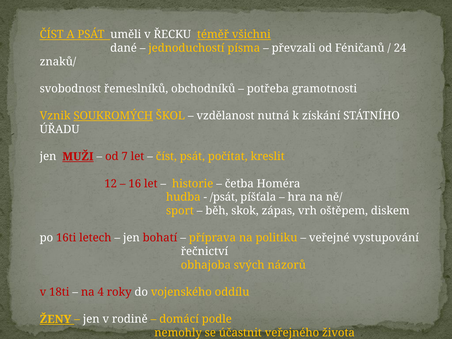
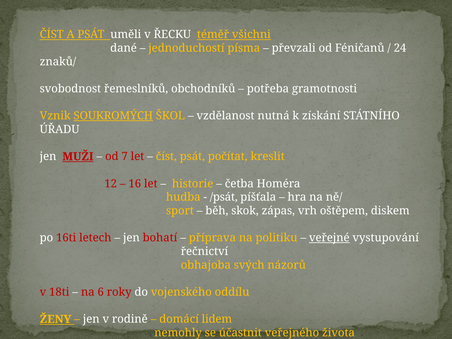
veřejné underline: none -> present (329, 238)
4: 4 -> 6 (101, 292)
podle: podle -> lidem (217, 319)
